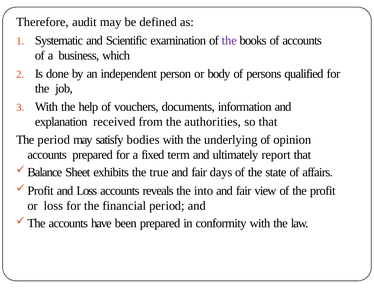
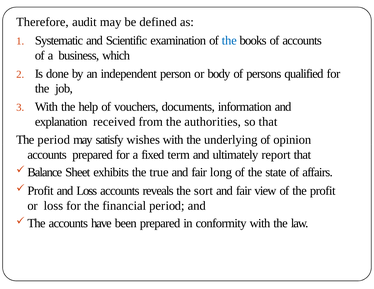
the colour: purple -> blue (229, 41)
bodies: bodies -> wishes (143, 140)
days: days -> long (221, 172)
into: into -> sort (203, 191)
